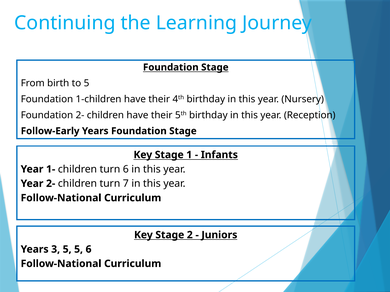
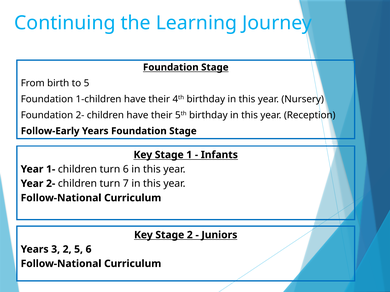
3 5: 5 -> 2 (67, 250)
